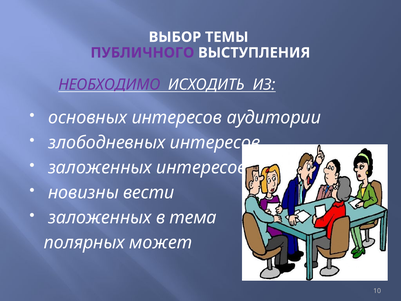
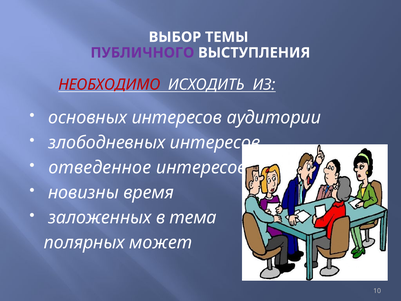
НЕОБХОДИМО colour: purple -> red (109, 84)
заложенных: заложенных -> отведенное (100, 168)
вести: вести -> время (149, 193)
